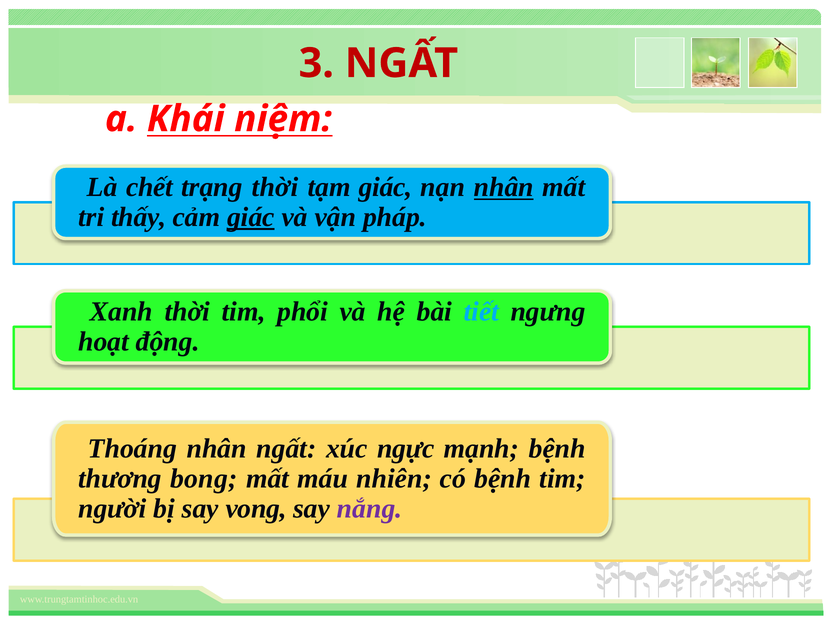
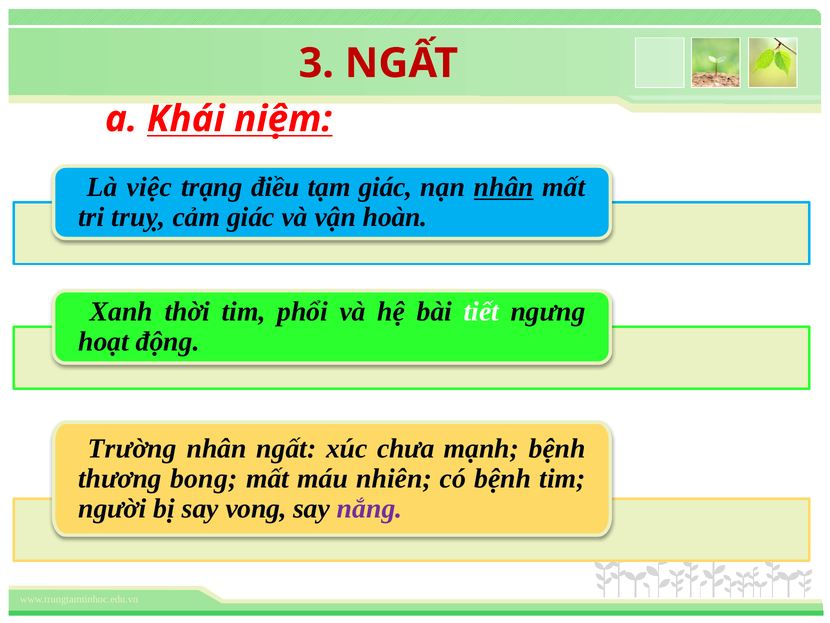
chết: chết -> việc (149, 187)
trạng thời: thời -> điều (275, 187)
thấy: thấy -> truỵ (138, 217)
giác underline: present -> none (251, 217)
pháp: pháp -> hoàn (395, 217)
tiết colour: light blue -> white (481, 312)
Thoáng: Thoáng -> Trường (132, 448)
ngực: ngực -> chưa (406, 448)
